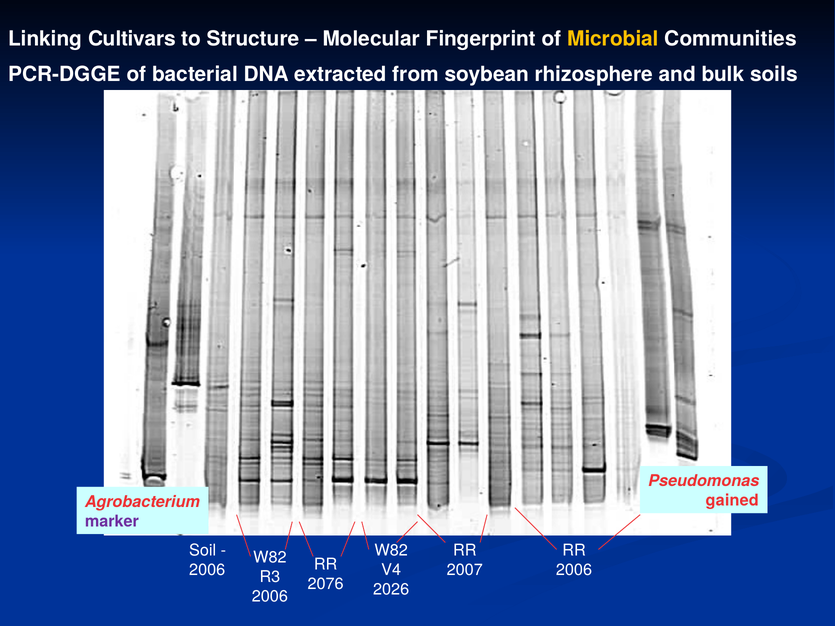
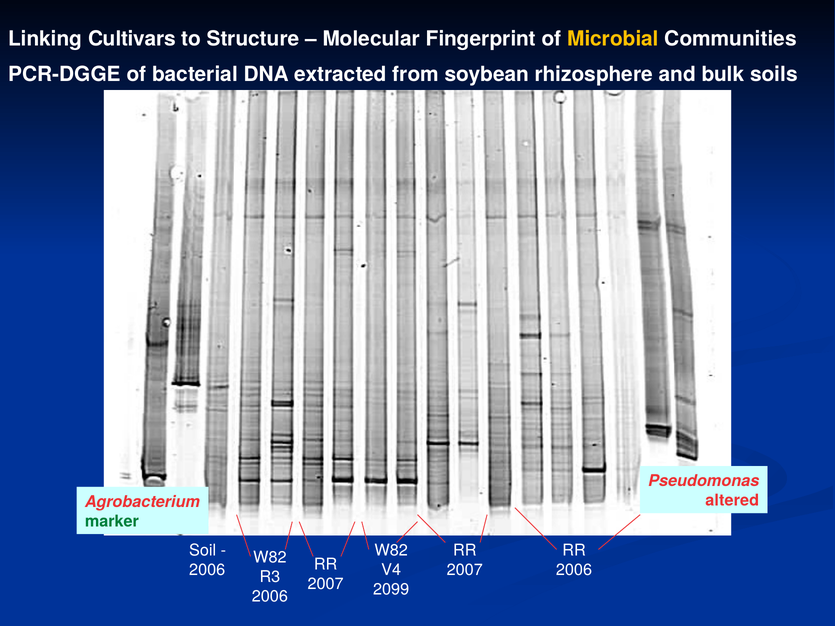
gained: gained -> altered (732, 501)
marker colour: purple -> green (112, 522)
2076: 2076 -> 2007 (326, 584)
2026: 2026 -> 2099 (391, 590)
